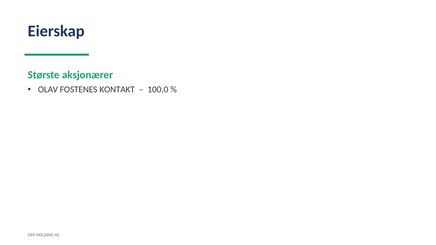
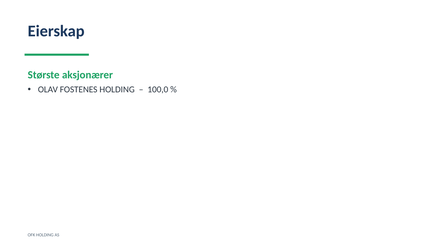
FOSTENES KONTAKT: KONTAKT -> HOLDING (117, 90)
